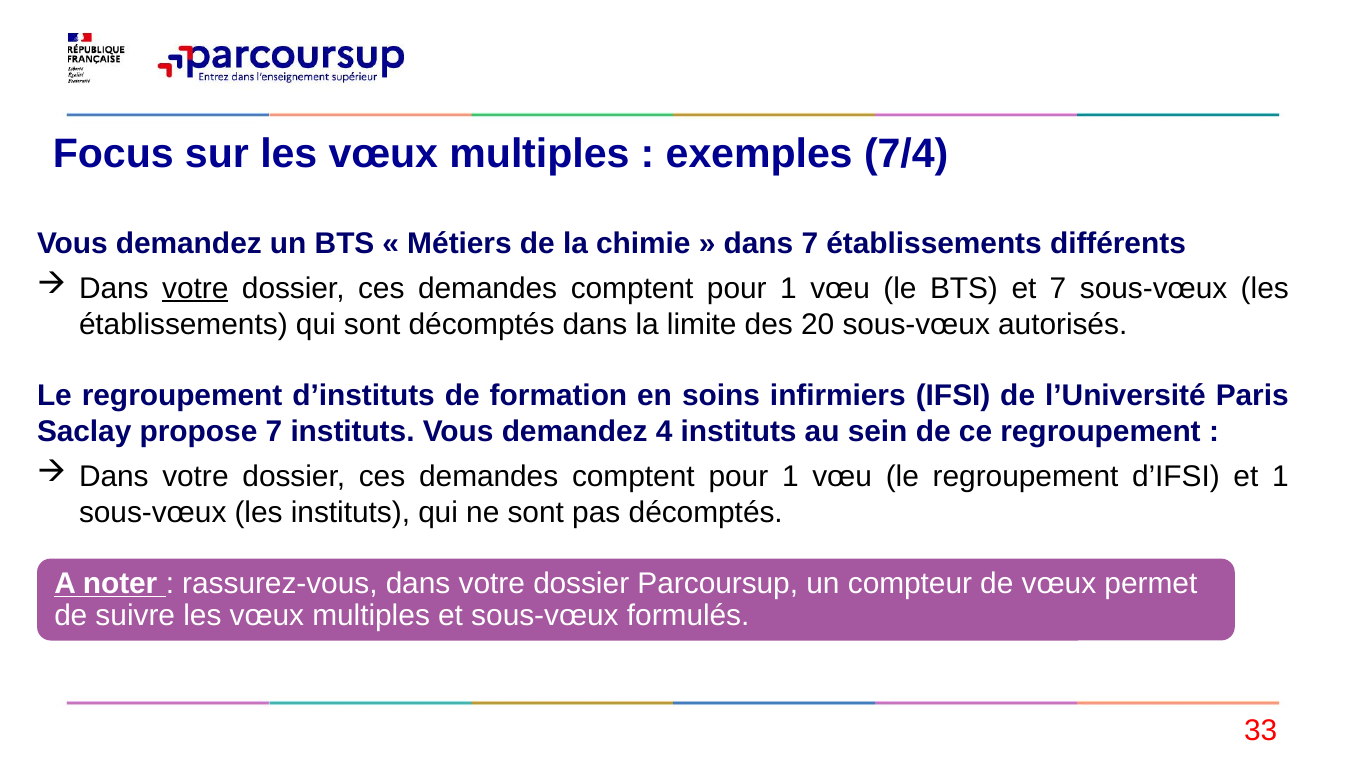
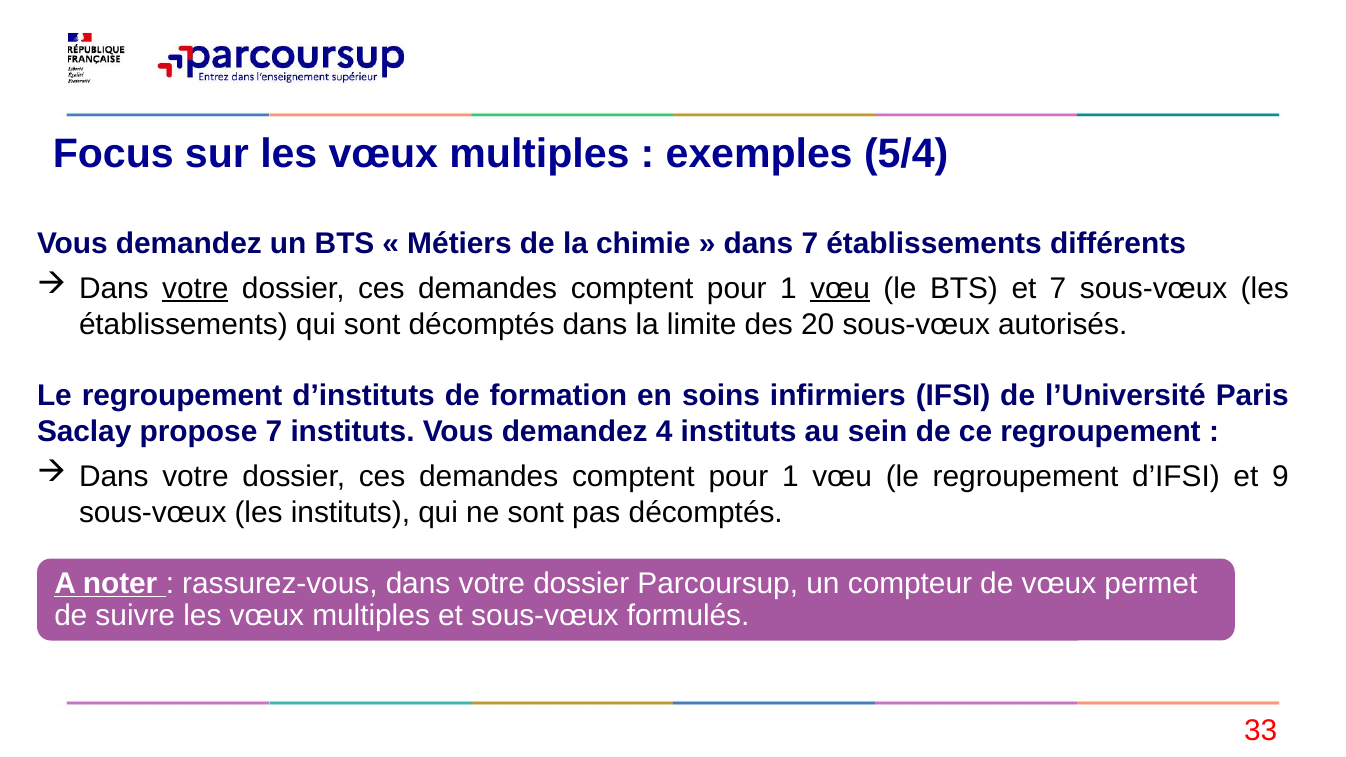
7/4: 7/4 -> 5/4 (906, 154)
vœu underline: none -> present (840, 288)
et 1: 1 -> 9 (1280, 477)
